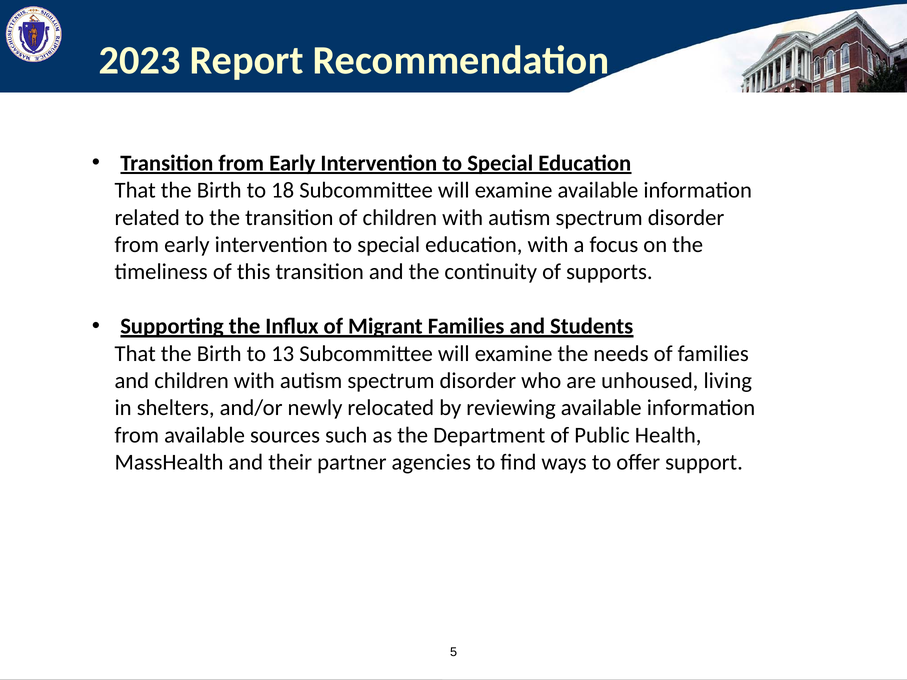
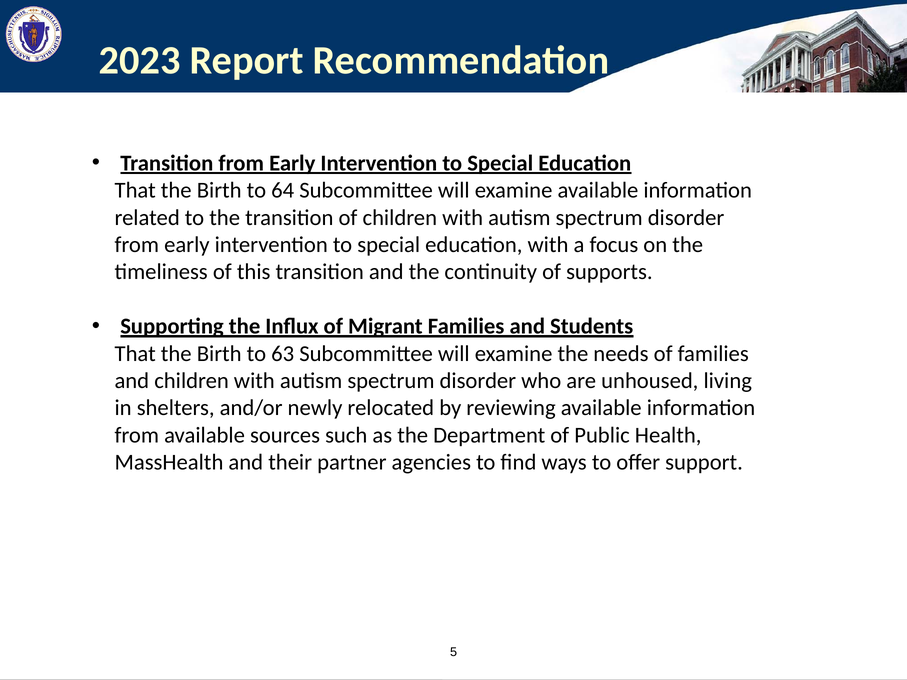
18: 18 -> 64 (283, 190)
13: 13 -> 63 (283, 354)
